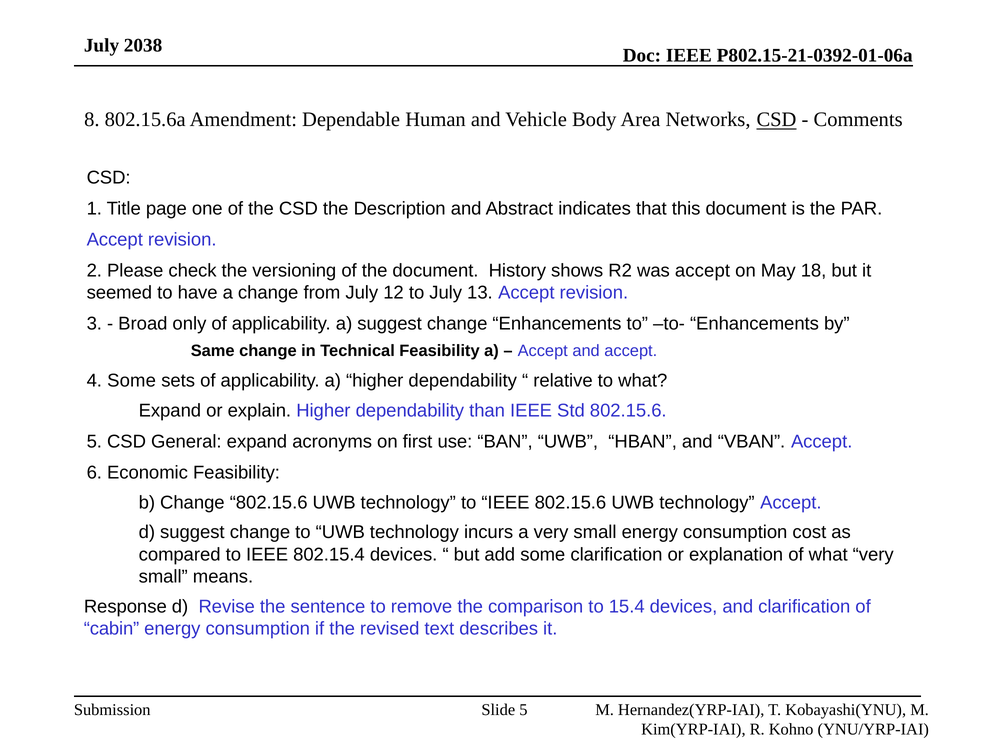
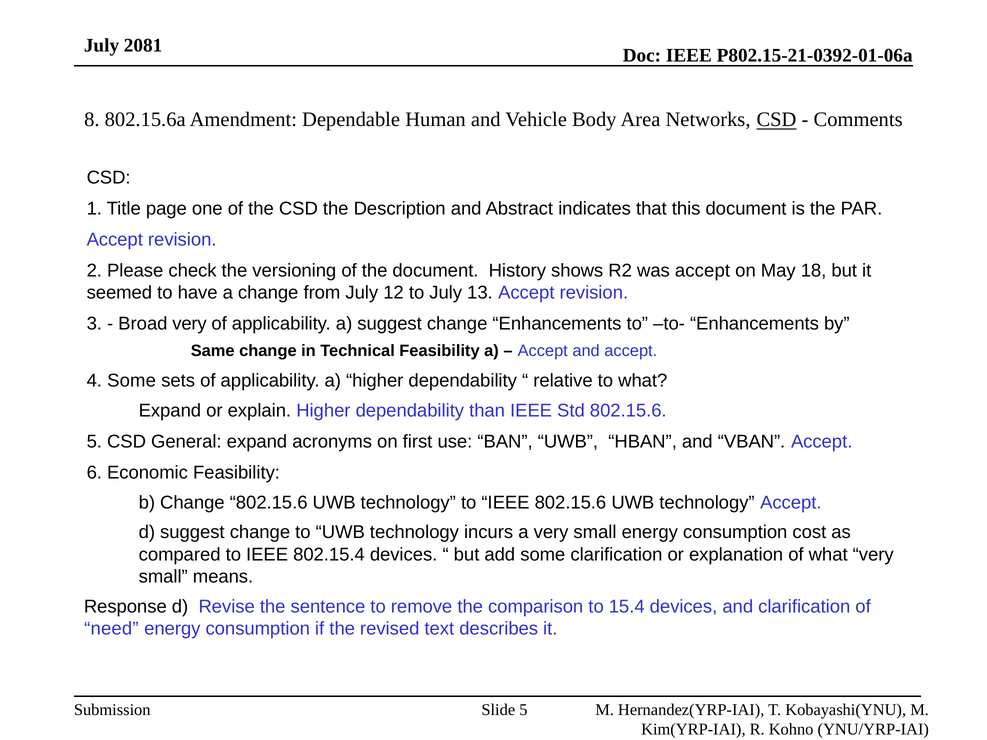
2038: 2038 -> 2081 (143, 45)
Broad only: only -> very (190, 324)
cabin: cabin -> need (111, 629)
